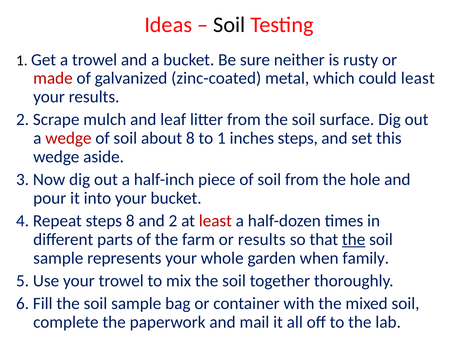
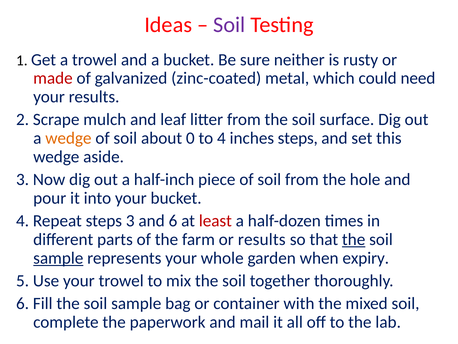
Soil colour: black -> purple (229, 25)
could least: least -> need (418, 78)
wedge colour: red -> orange (68, 138)
about 8: 8 -> 0 (190, 138)
to 1: 1 -> 4 (221, 138)
steps 8: 8 -> 3 (130, 221)
and 2: 2 -> 6 (173, 221)
sample underline: none -> present (58, 258)
family: family -> expiry (366, 258)
